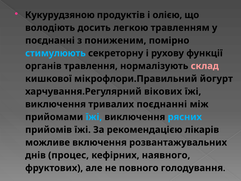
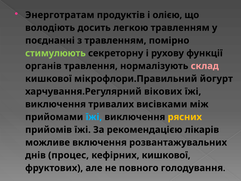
Кукурудзяною: Кукурудзяною -> Энерготратам (60, 15)
з пониженим: пониженим -> травленням (115, 40)
стимулюють colour: light blue -> light green (55, 53)
тривалих поєднанні: поєднанні -> висівками (162, 104)
рясних colour: light blue -> yellow (185, 117)
кефірних наявного: наявного -> кишкової (166, 155)
